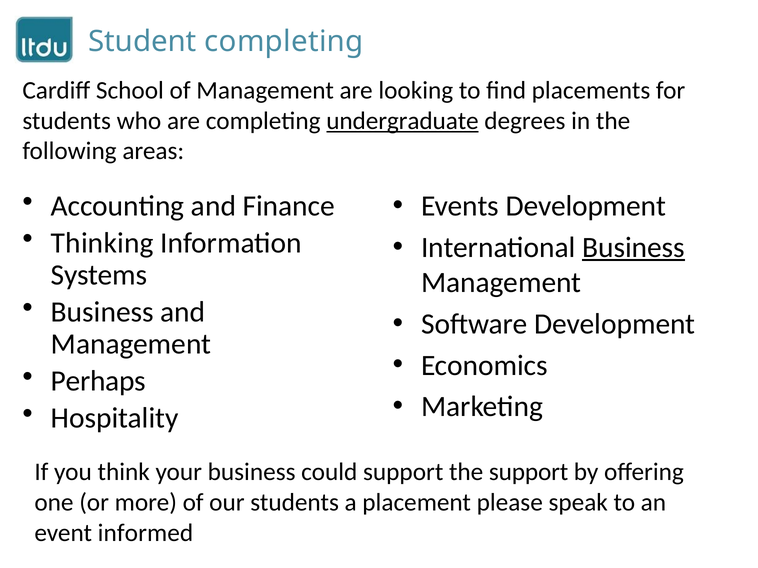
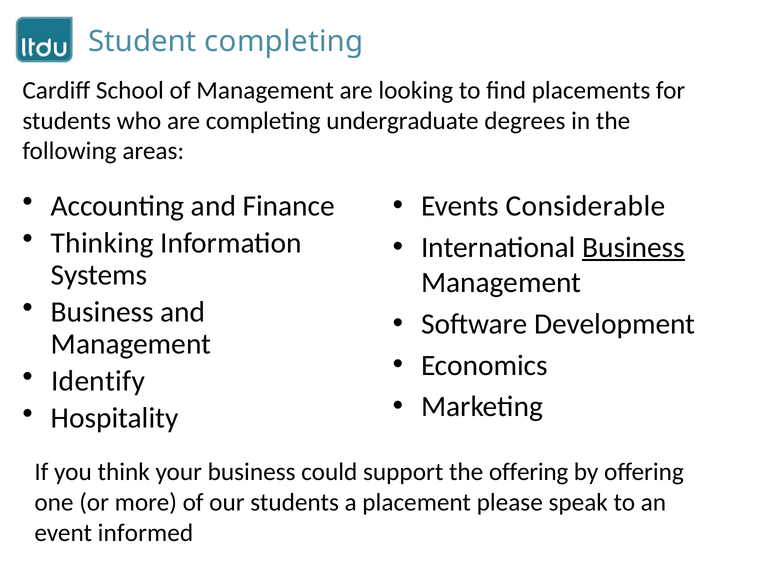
undergraduate underline: present -> none (402, 121)
Events Development: Development -> Considerable (586, 206)
Perhaps: Perhaps -> Identify (98, 381)
the support: support -> offering (529, 473)
